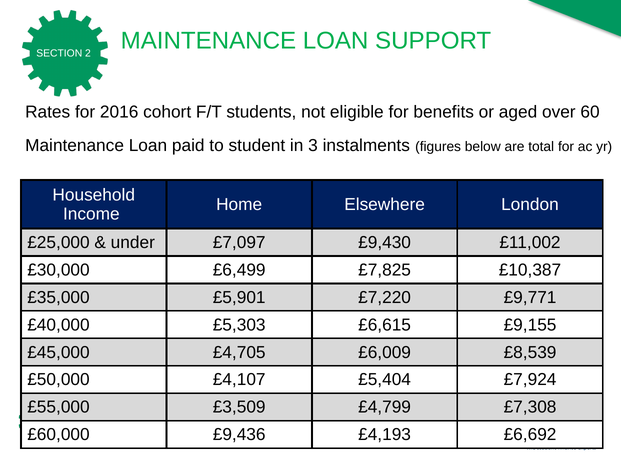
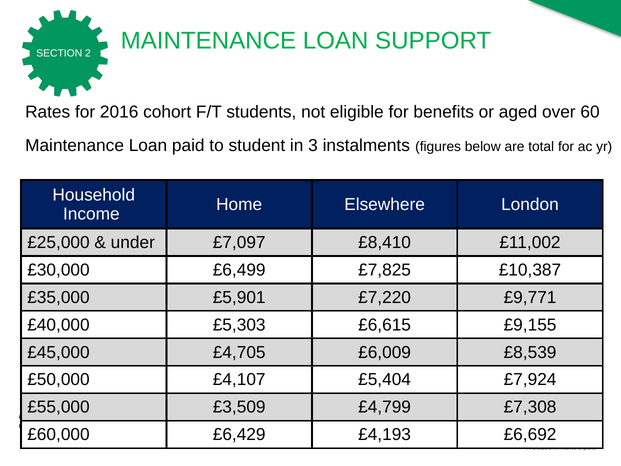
£9,430: £9,430 -> £8,410 (385, 242)
£9,436: £9,436 -> £6,429 (239, 434)
